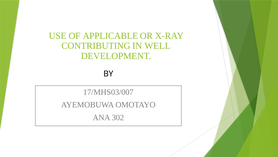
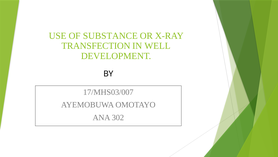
APPLICABLE: APPLICABLE -> SUBSTANCE (110, 36)
CONTRIBUTING: CONTRIBUTING -> TRANSFECTION (96, 46)
